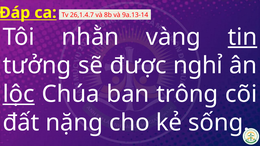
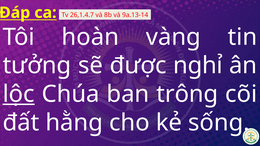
nhằn: nhằn -> hoàn (90, 37)
tin underline: present -> none (242, 37)
nặng: nặng -> hằng (74, 123)
